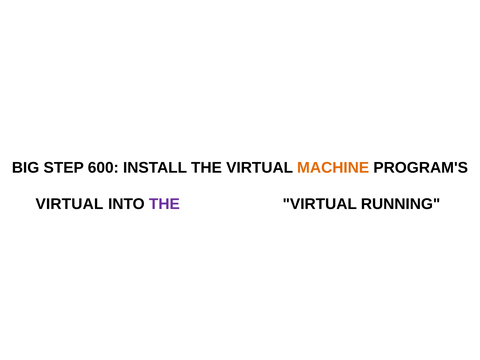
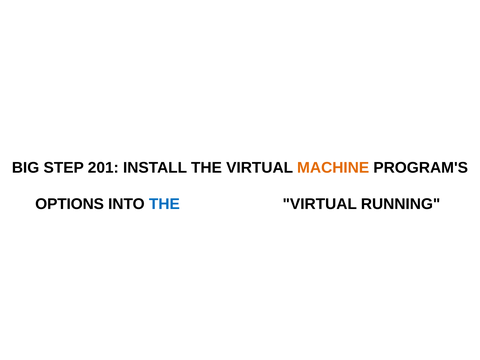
600: 600 -> 201 (103, 168)
VIRTUAL: VIRTUAL -> OPTIONS (70, 204)
THE colour: purple -> blue (164, 204)
